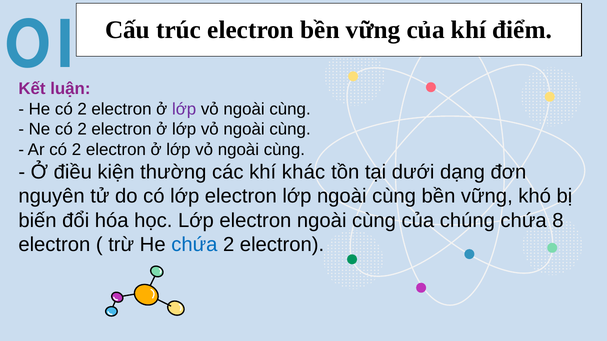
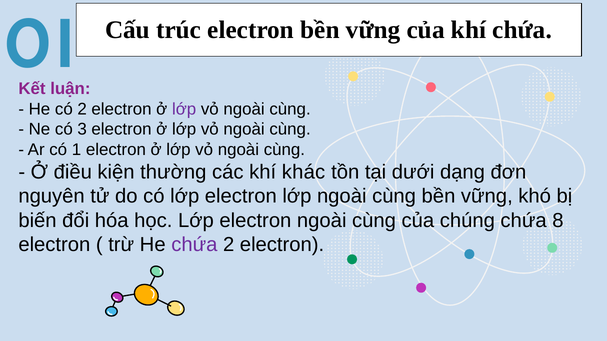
khí điểm: điểm -> chứa (522, 30)
Ne có 2: 2 -> 3 (82, 129)
Ar có 2: 2 -> 1 (76, 150)
chứa colour: blue -> purple (194, 245)
